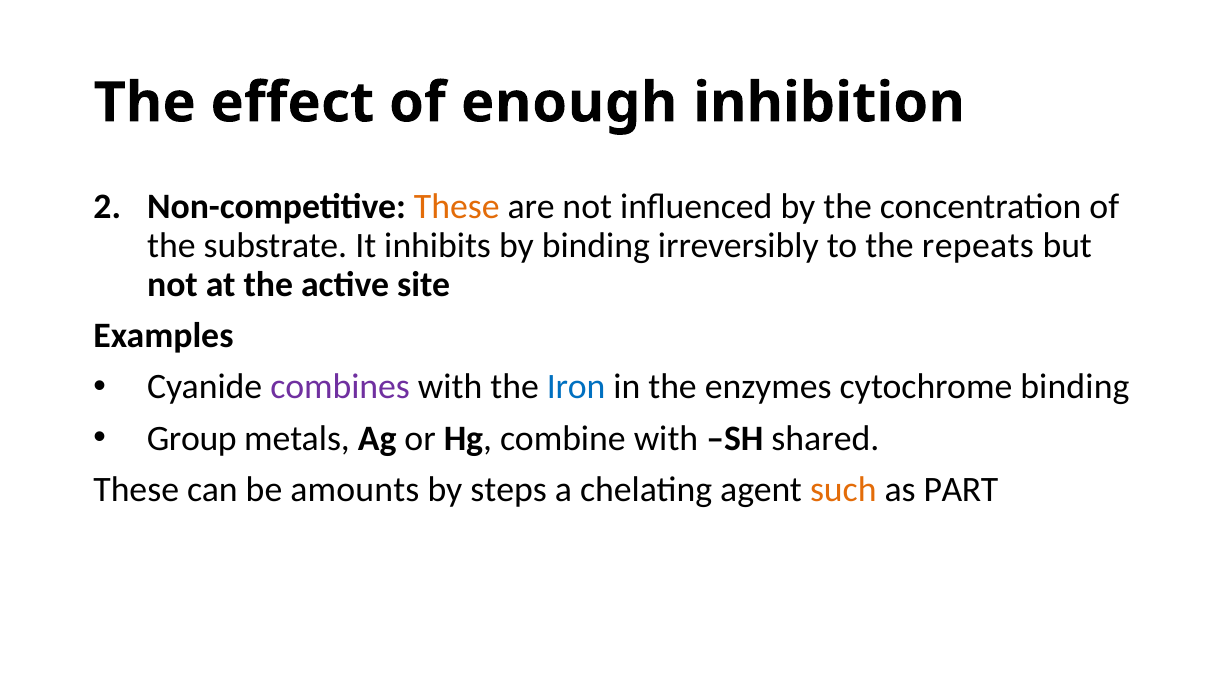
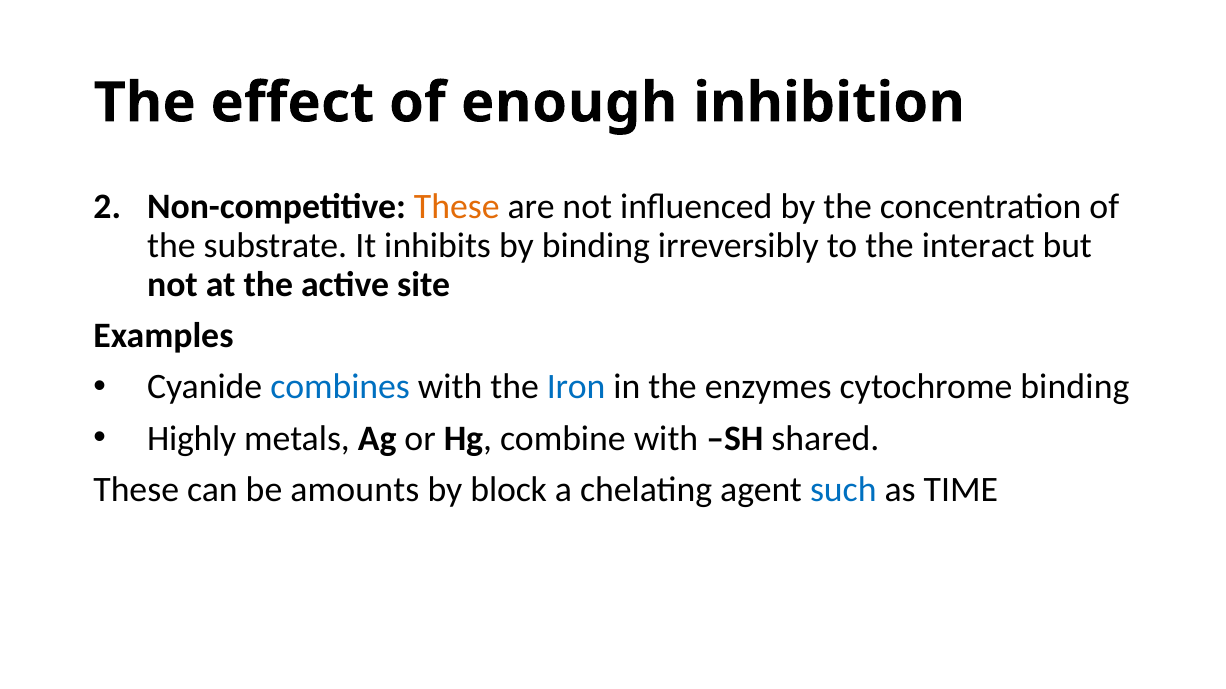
repeats: repeats -> interact (978, 246)
combines colour: purple -> blue (340, 387)
Group: Group -> Highly (192, 439)
steps: steps -> block (509, 490)
such colour: orange -> blue (843, 490)
PART: PART -> TIME (961, 490)
